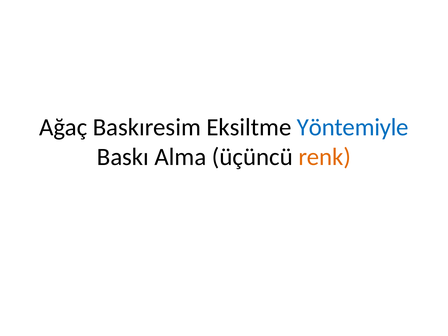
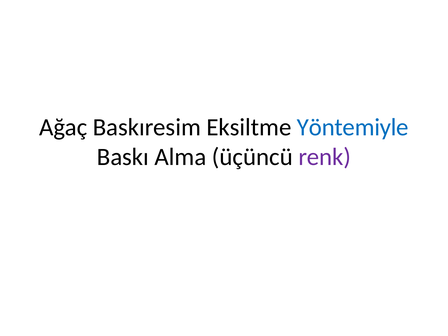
renk colour: orange -> purple (325, 157)
